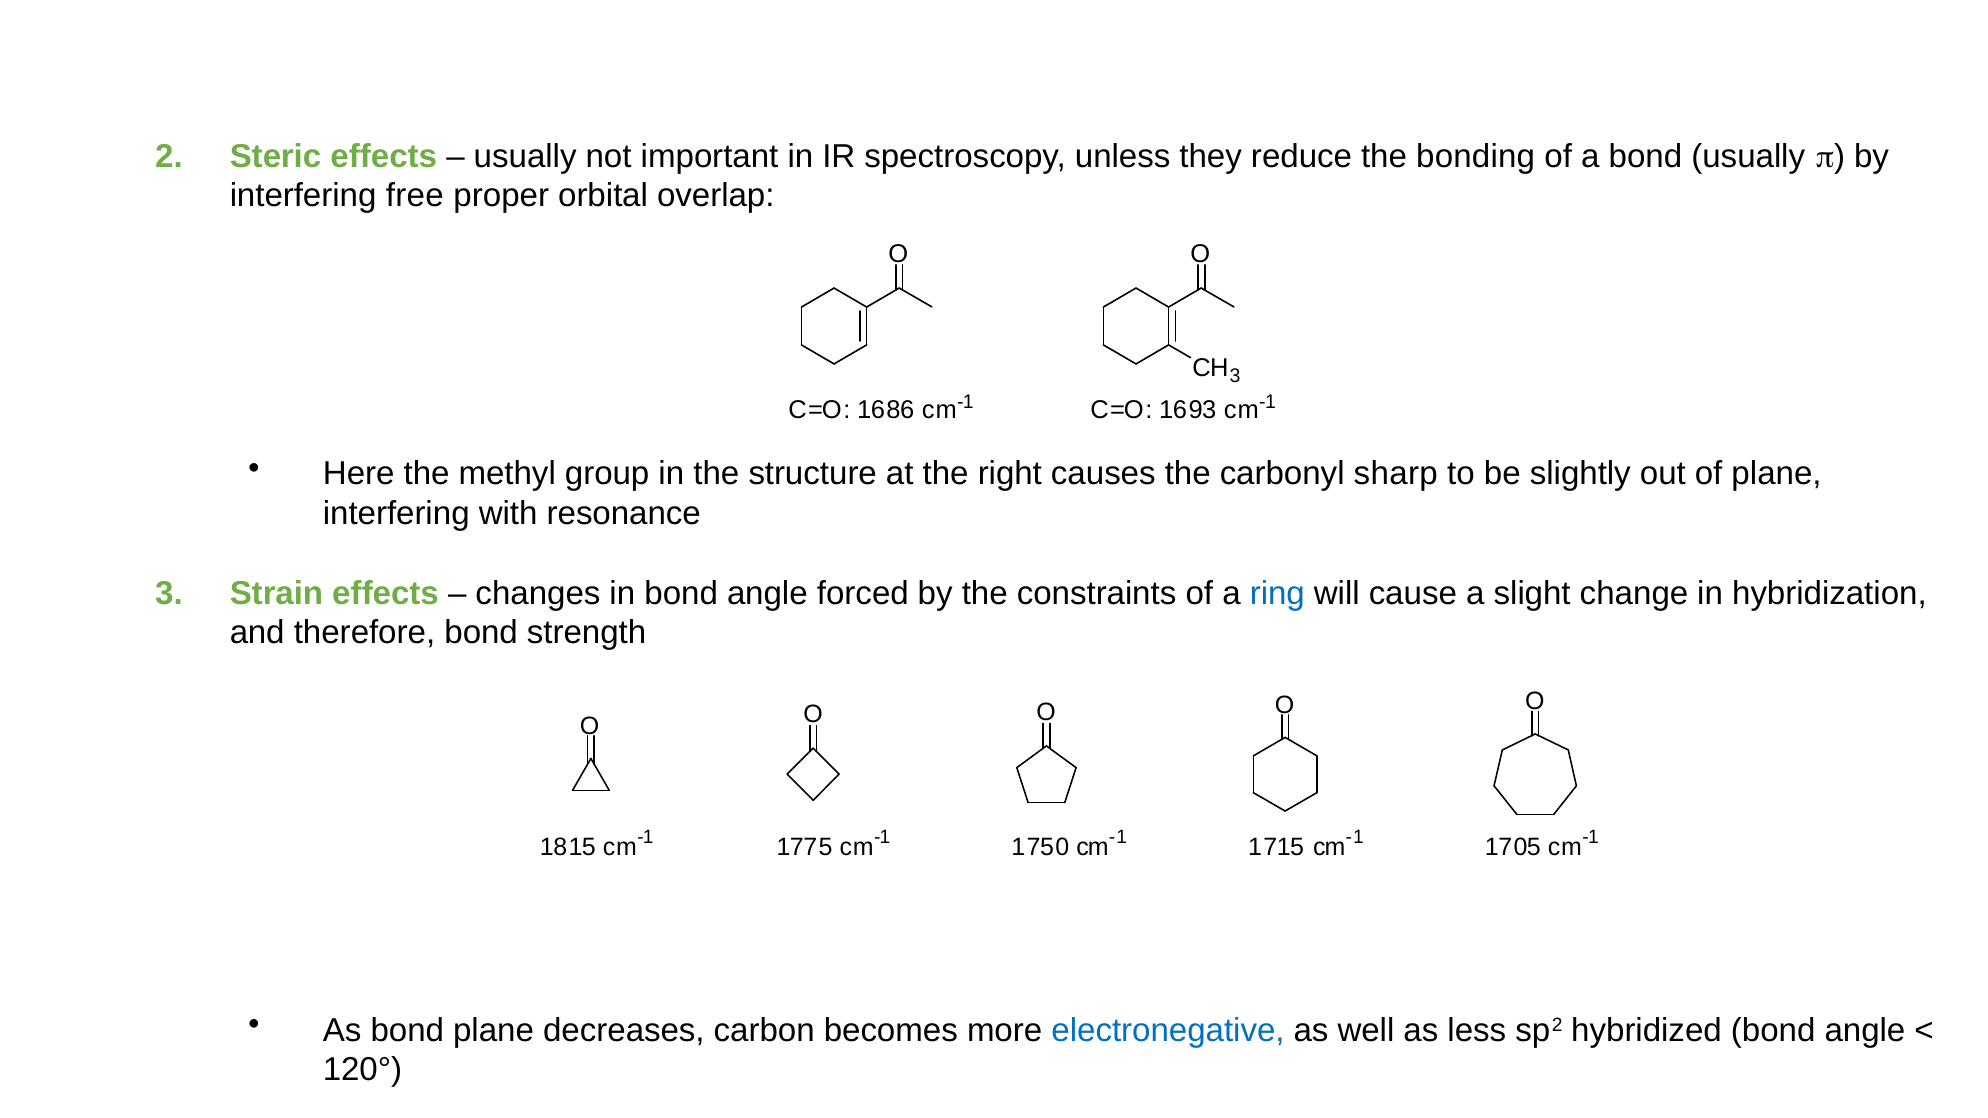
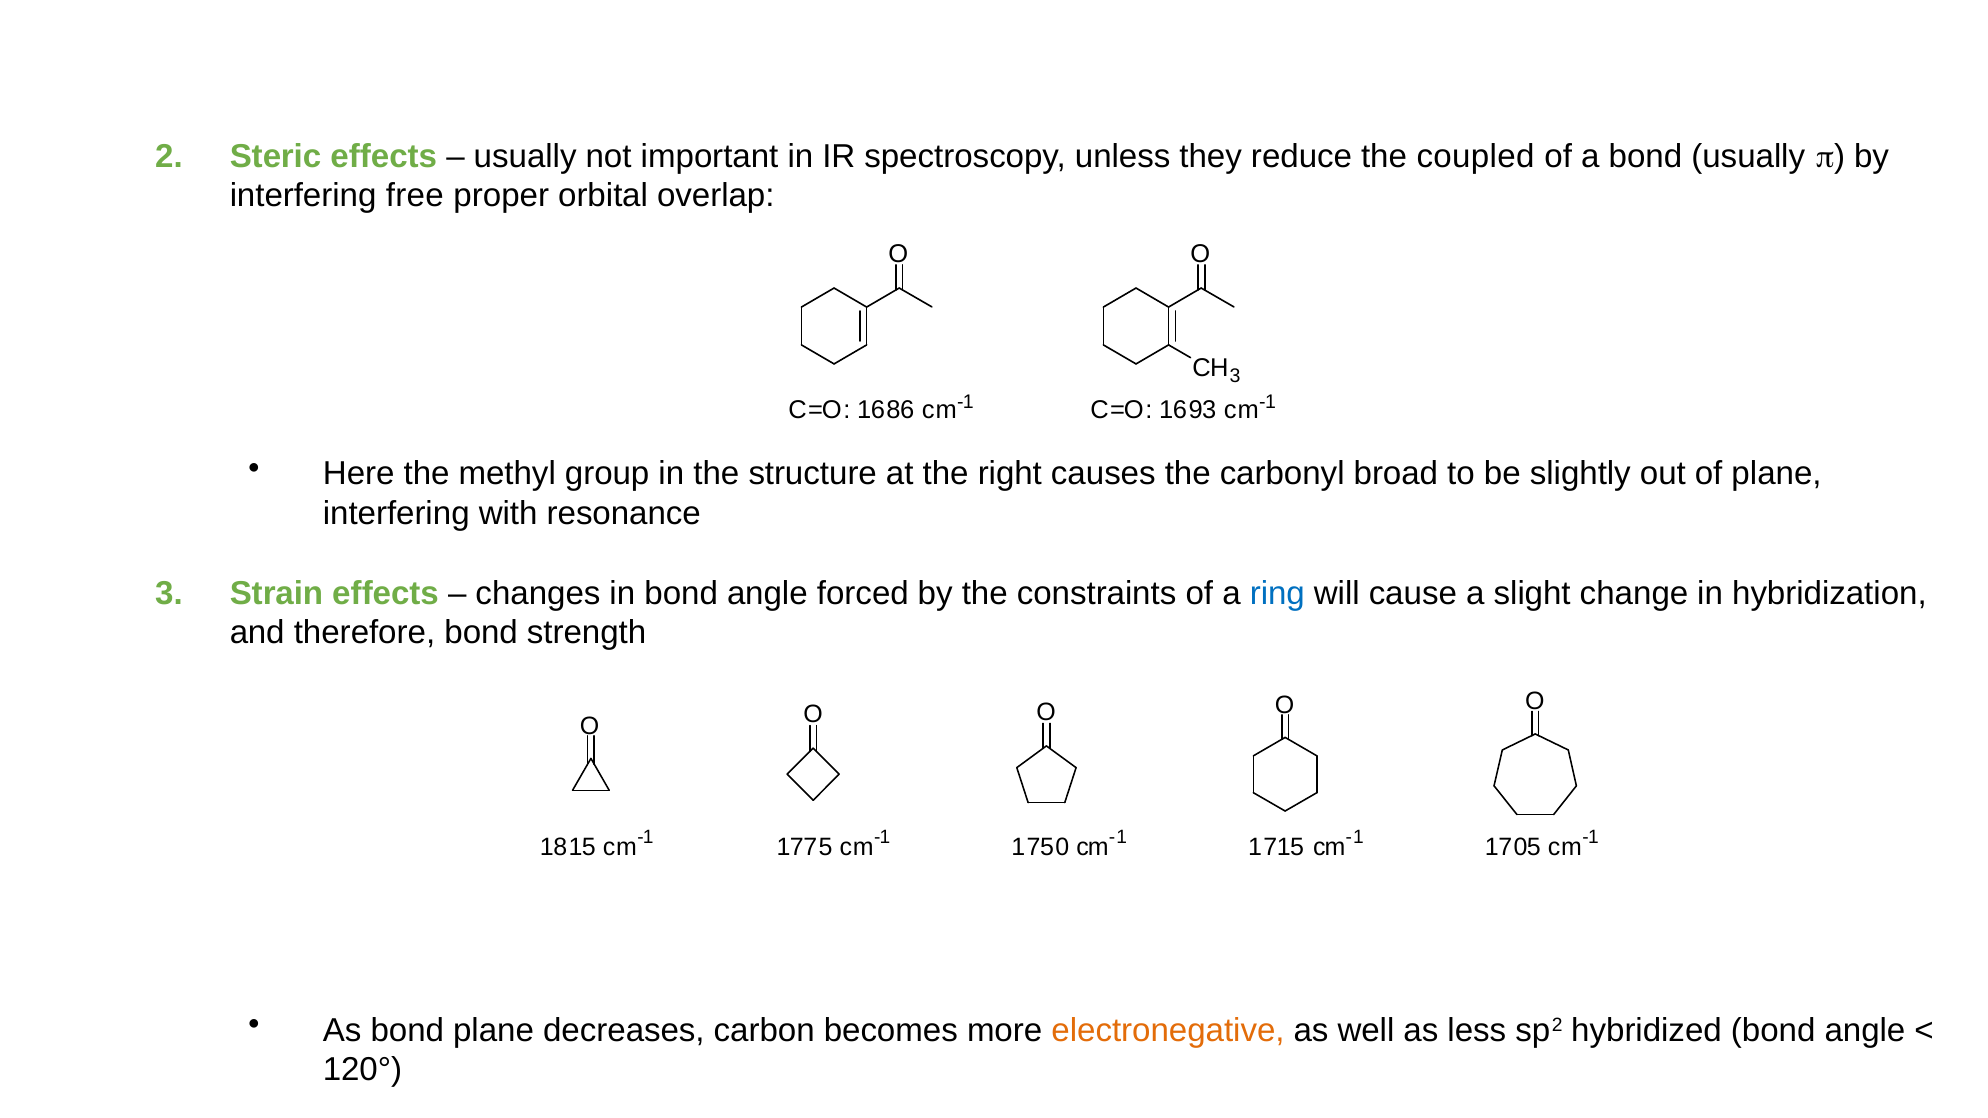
bonding: bonding -> coupled (1476, 156)
sharp: sharp -> broad (1396, 474)
electronegative colour: blue -> orange (1168, 1031)
